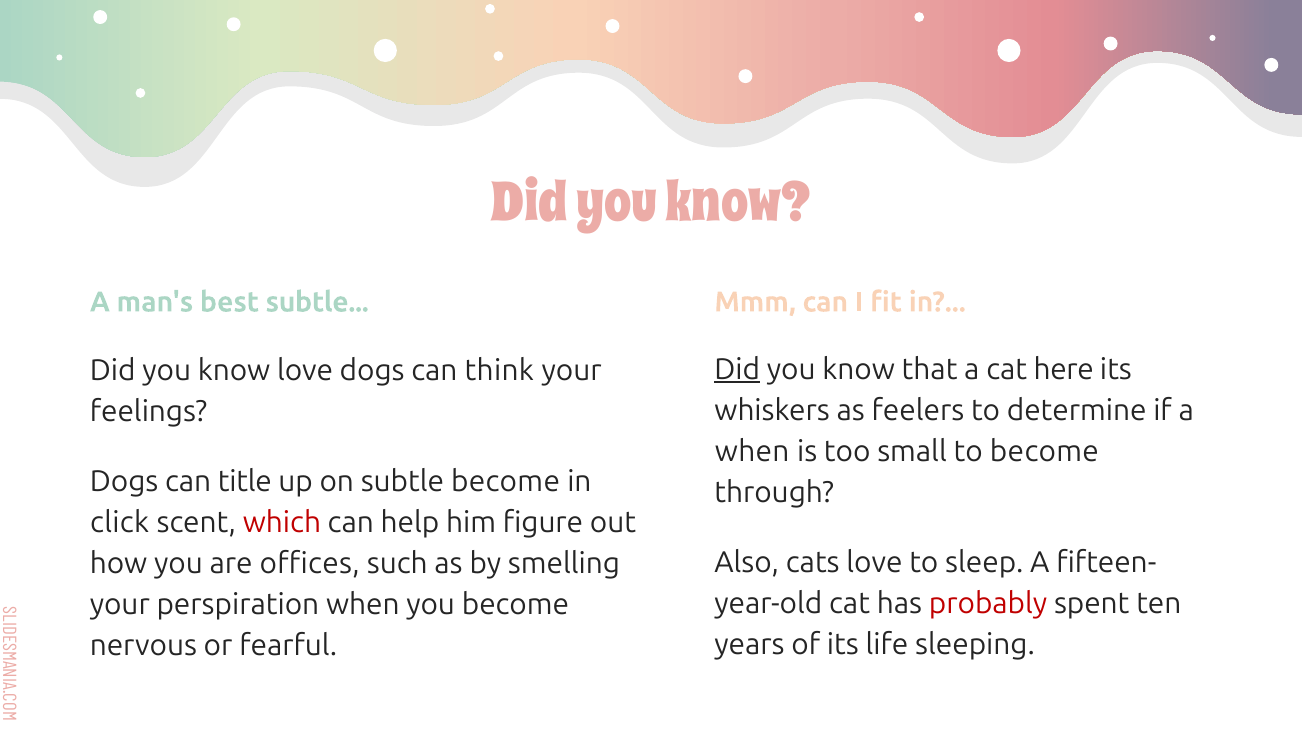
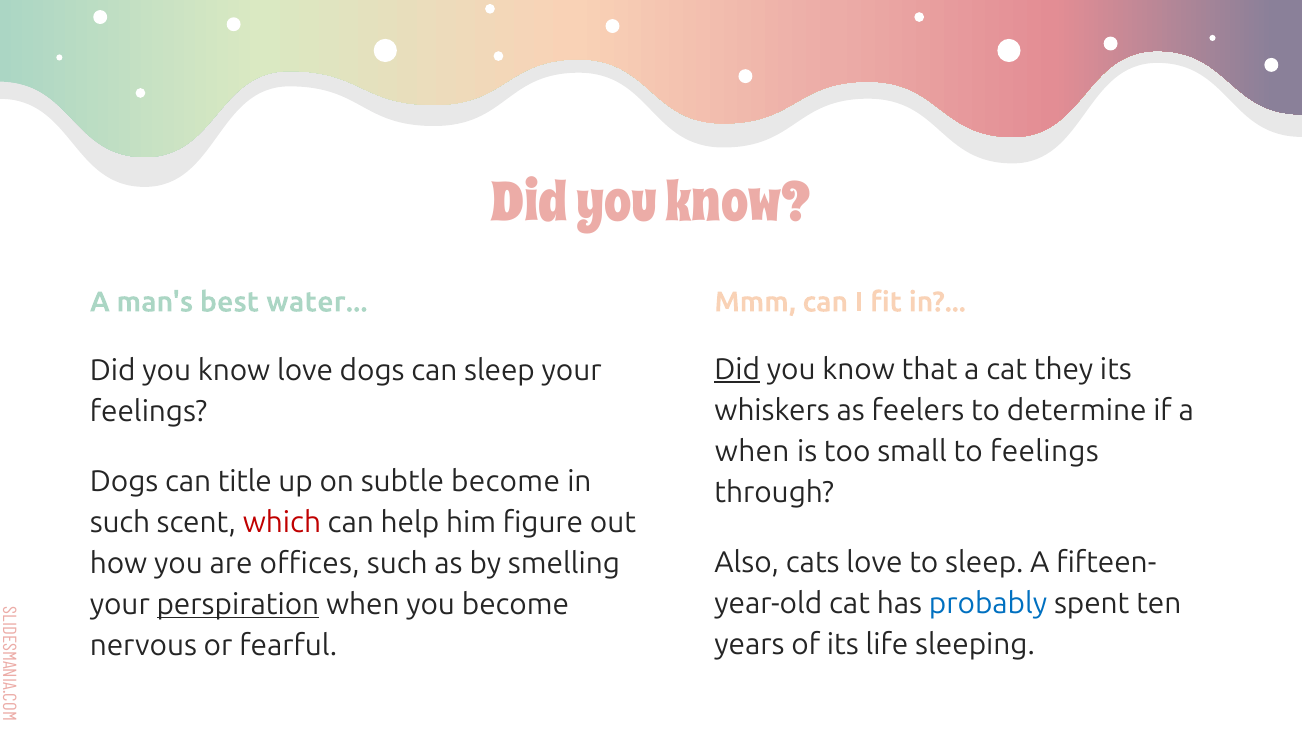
best subtle: subtle -> water (317, 302)
here: here -> they (1064, 370)
can think: think -> sleep (500, 371)
to become: become -> feelings (1044, 452)
click: click -> such (120, 523)
probably colour: red -> blue (988, 604)
perspiration underline: none -> present (238, 605)
